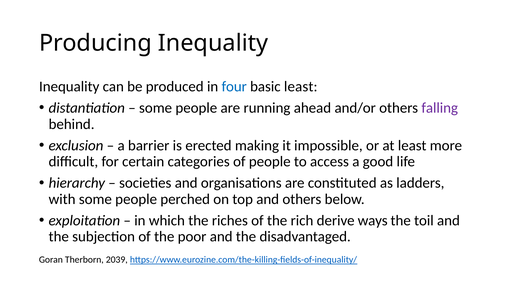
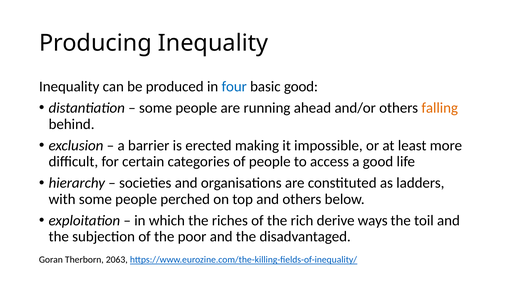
basic least: least -> good (301, 87)
falling colour: purple -> orange (440, 108)
2039: 2039 -> 2063 (117, 260)
